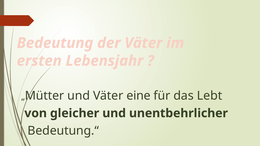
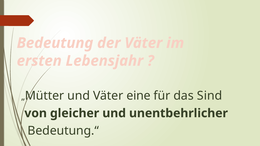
Lebt: Lebt -> Sind (210, 96)
